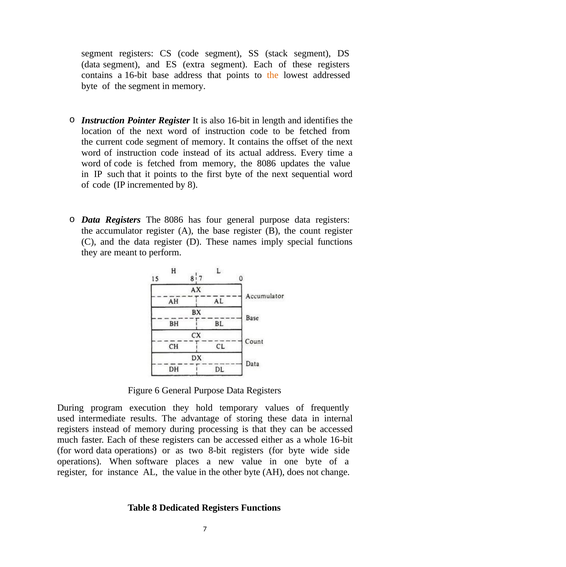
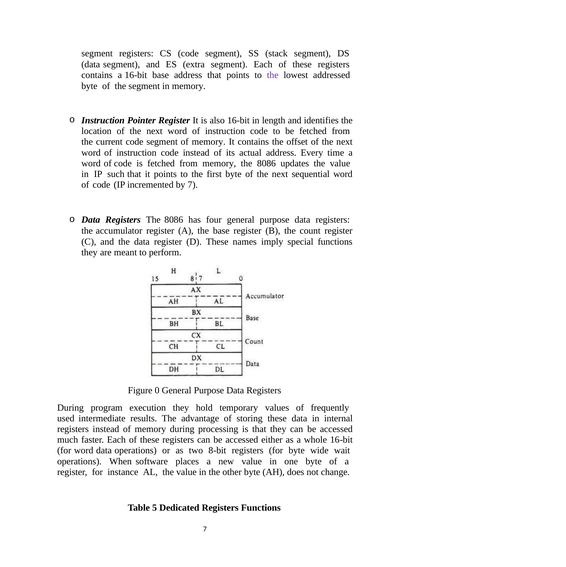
the colour: orange -> purple (273, 75)
by 8: 8 -> 7 (193, 185)
6: 6 -> 0 (157, 390)
side: side -> wait (342, 450)
Table 8: 8 -> 5 (155, 507)
